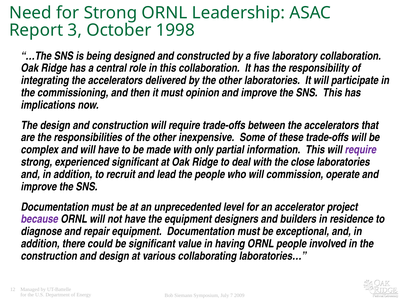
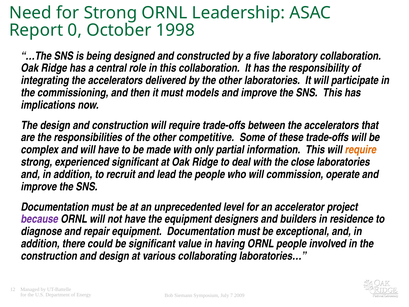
3: 3 -> 0 (75, 30)
opinion: opinion -> models (202, 93)
inexpensive: inexpensive -> competitive (206, 137)
require colour: purple -> orange (361, 150)
